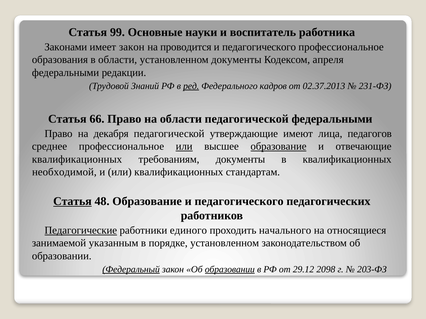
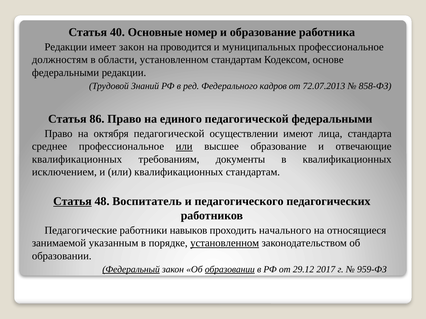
99: 99 -> 40 (117, 32)
науки: науки -> номер (201, 32)
и воспитатель: воспитатель -> образование (263, 32)
Законами: Законами -> Редакции (66, 47)
педагогического: педагогического -> муниципальных (259, 47)
образования: образования -> должностям (60, 60)
установленном документы: документы -> стандартам (236, 60)
апреля: апреля -> основе (328, 60)
ред underline: present -> none (191, 86)
02.37.2013: 02.37.2013 -> 72.07.2013 (324, 86)
231-ФЗ: 231-ФЗ -> 858-ФЗ (375, 86)
66: 66 -> 86 (97, 119)
на области: области -> единого (181, 119)
декабря: декабря -> октября (111, 134)
утверждающие: утверждающие -> осуществлении (244, 134)
педагогов: педагогов -> стандарта (370, 134)
образование underline: present -> none (279, 147)
необходимой: необходимой -> исключением (64, 172)
48 Образование: Образование -> Воспитатель (147, 202)
Педагогические underline: present -> none (81, 231)
единого: единого -> навыков (189, 231)
установленном underline: none -> present (225, 243)
2098: 2098 -> 2017 (326, 270)
203-ФЗ: 203-ФЗ -> 959-ФЗ (372, 270)
